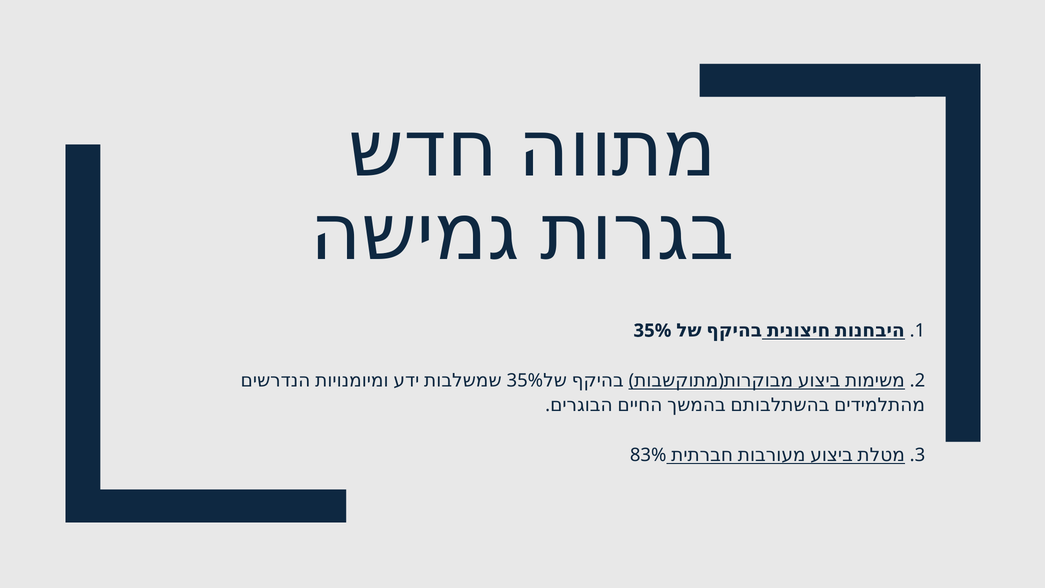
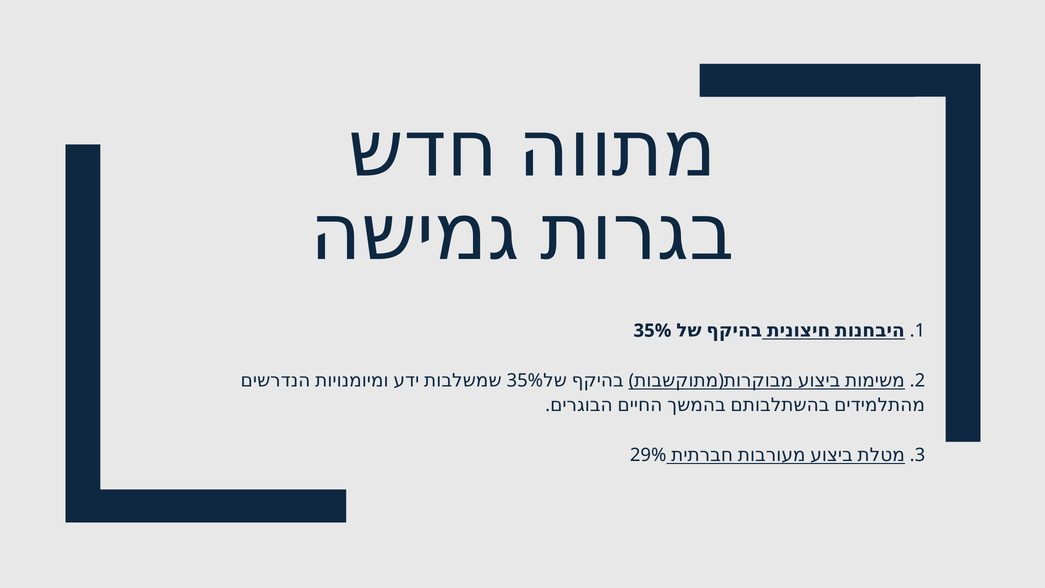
83%: 83% -> 29% (648, 455)
